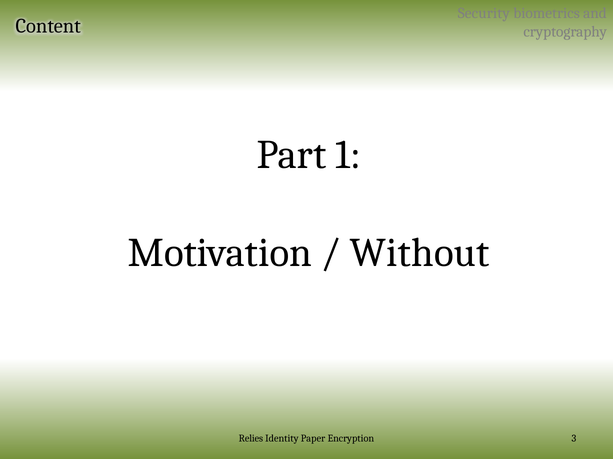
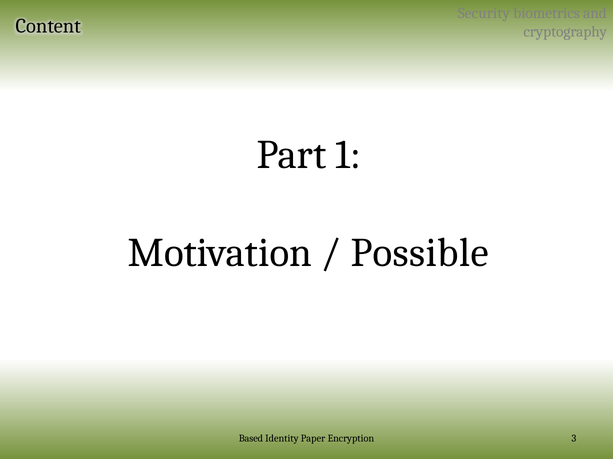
Without: Without -> Possible (420, 253)
Relies: Relies -> Based (251, 439)
